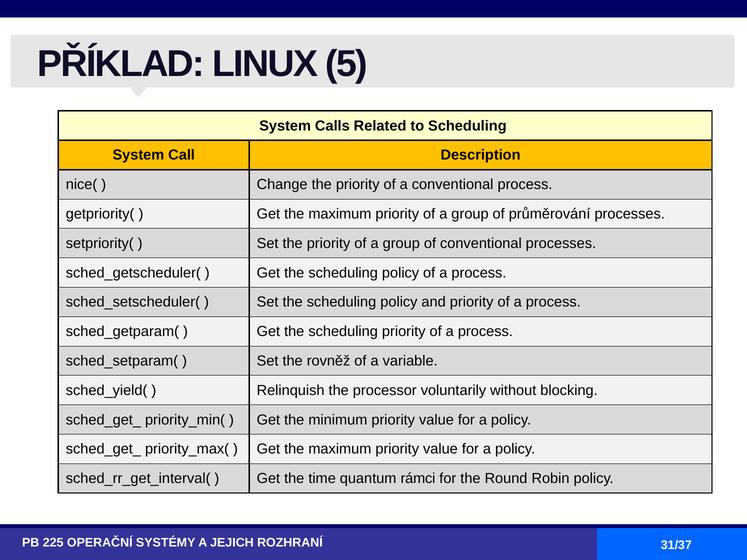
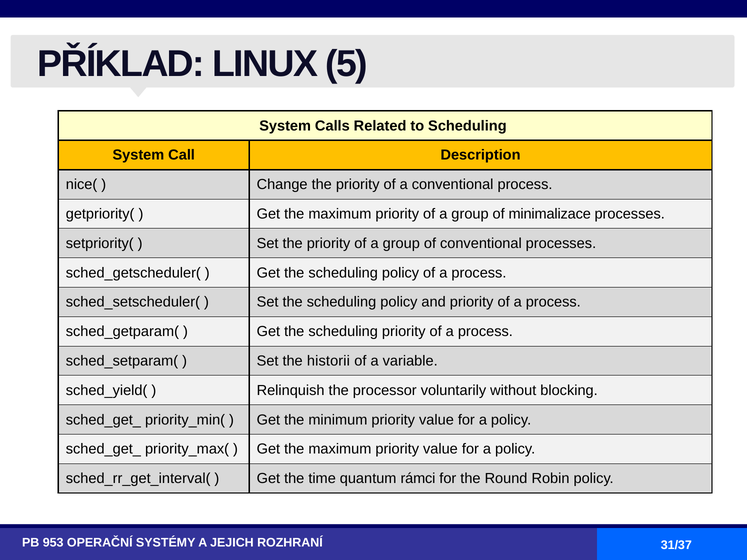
průměrování: průměrování -> minimalizace (550, 214)
rovněž: rovněž -> historii (328, 361)
225: 225 -> 953 (53, 543)
